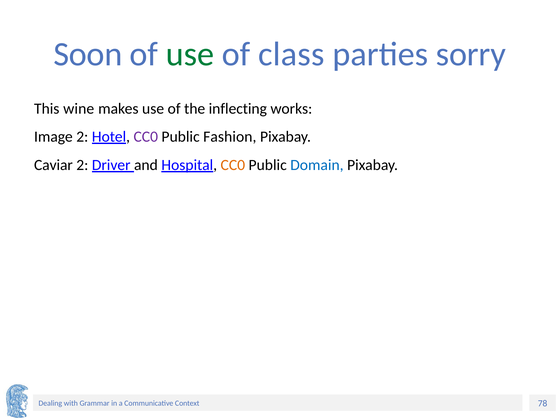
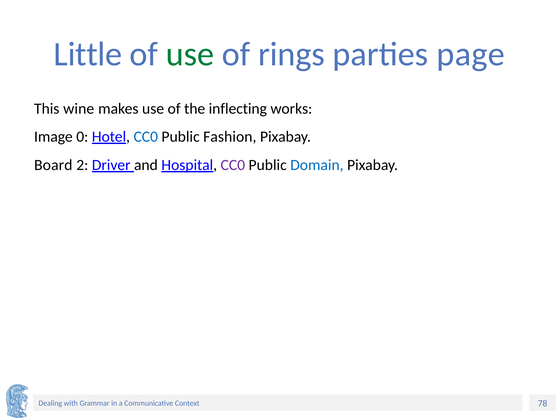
Soon: Soon -> Little (88, 54)
class: class -> rings (291, 54)
sorry: sorry -> page (471, 54)
Image 2: 2 -> 0 (82, 137)
CC0 colour: purple -> blue (146, 137)
Caviar: Caviar -> Board (53, 165)
CC0 colour: orange -> purple (233, 165)
